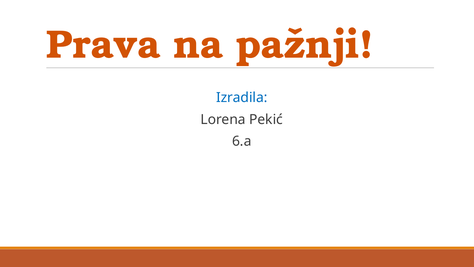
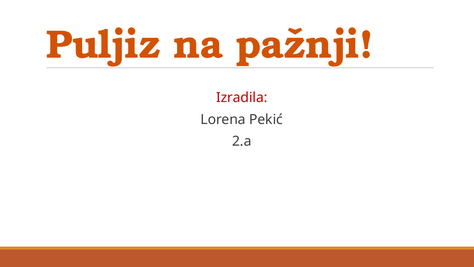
Prava: Prava -> Puljiz (103, 45)
Izradila colour: blue -> red (242, 98)
6.a: 6.a -> 2.a (242, 141)
